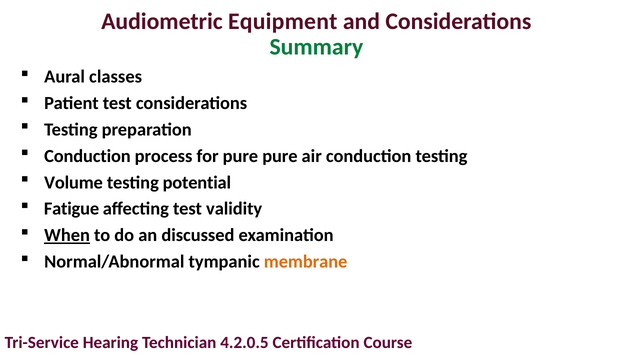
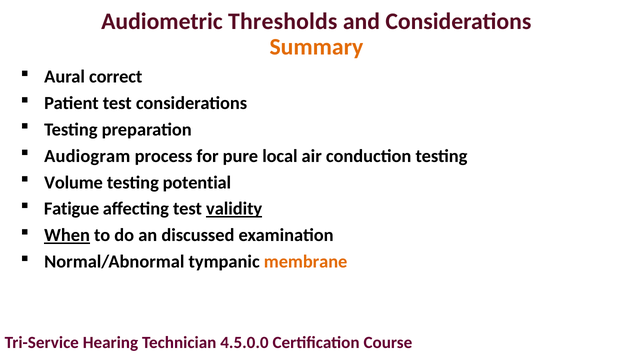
Equipment: Equipment -> Thresholds (283, 21)
Summary colour: green -> orange (316, 47)
classes: classes -> correct (116, 77)
Conduction: Conduction -> Audiogram (87, 156)
pure pure: pure -> local (280, 156)
validity underline: none -> present (234, 209)
4.2.0.5: 4.2.0.5 -> 4.5.0.0 (244, 343)
